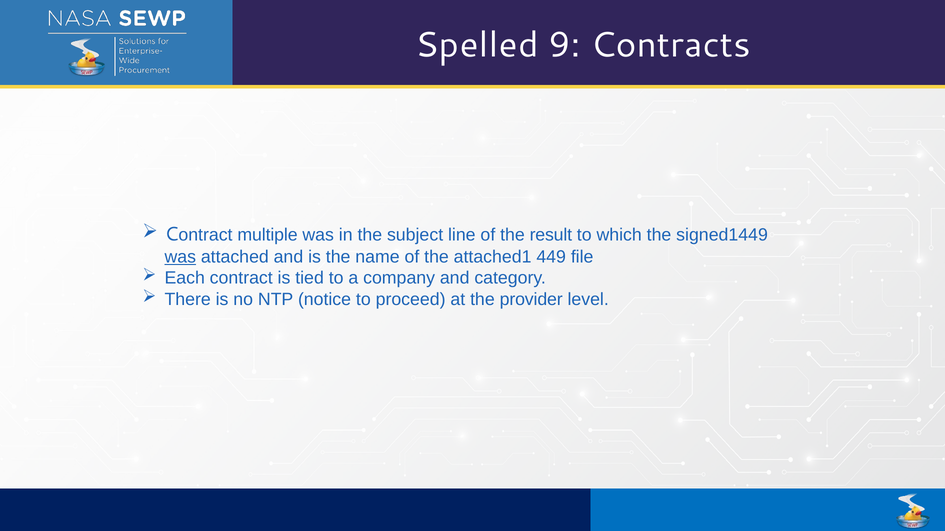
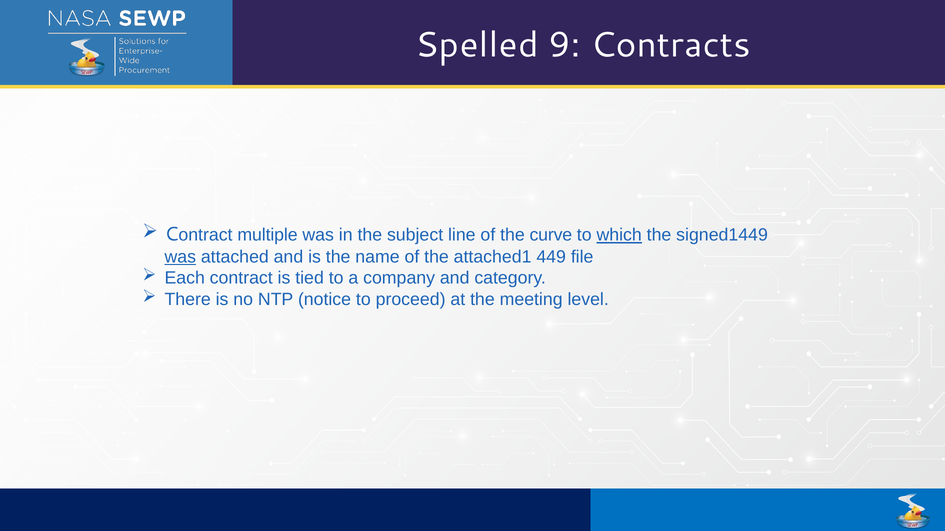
result: result -> curve (551, 235)
which underline: none -> present (619, 235)
provider: provider -> meeting (531, 300)
